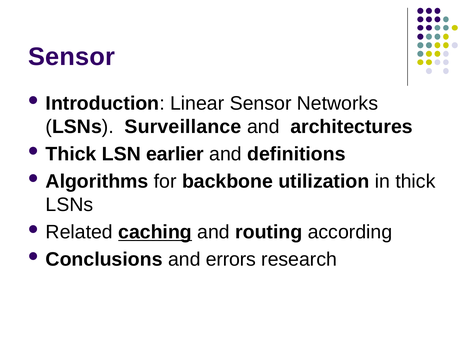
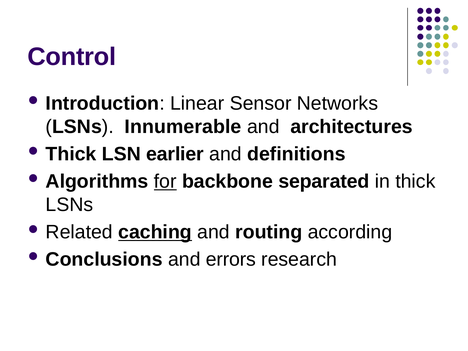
Sensor: Sensor -> Control (72, 57)
Surveillance: Surveillance -> Innumerable (183, 127)
for underline: none -> present (165, 181)
utilization: utilization -> separated (324, 181)
